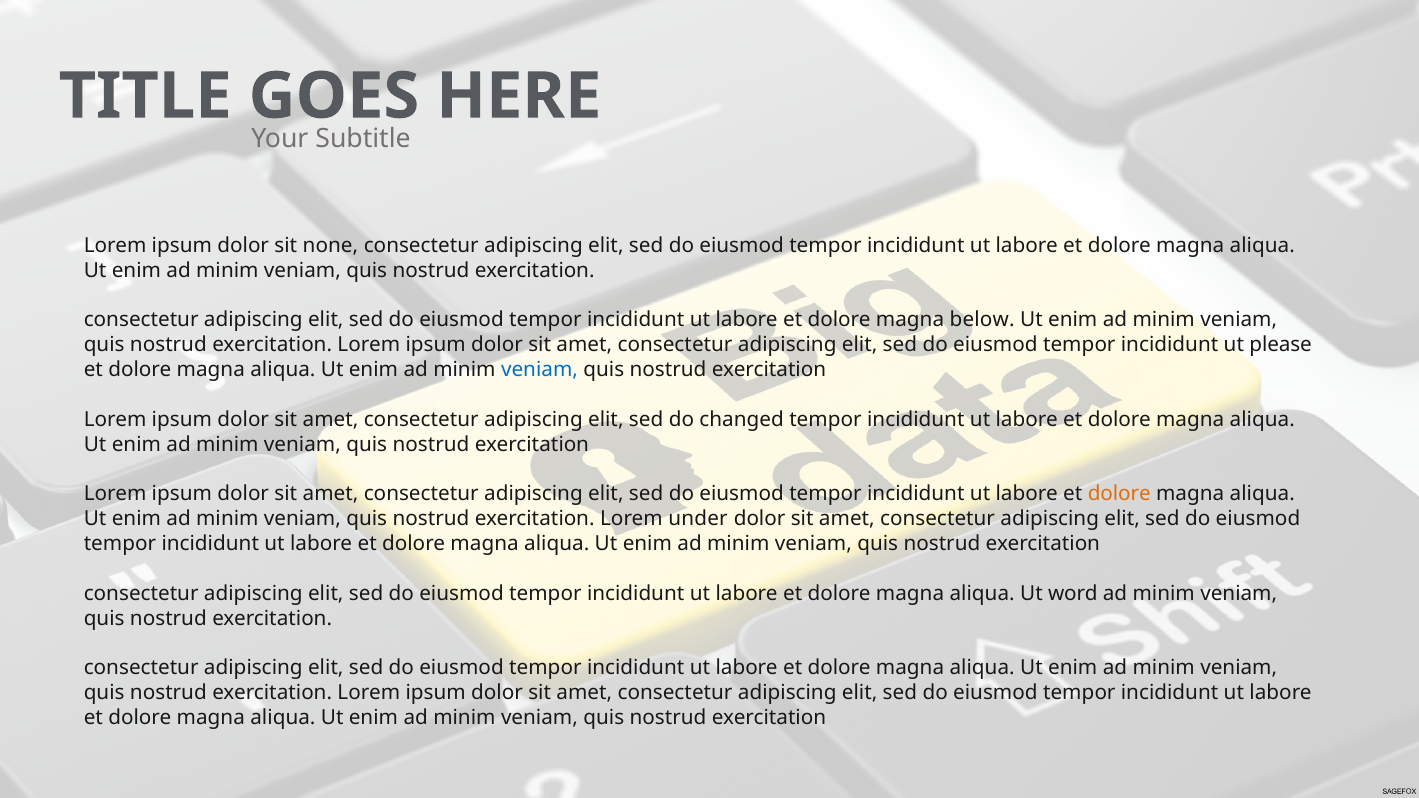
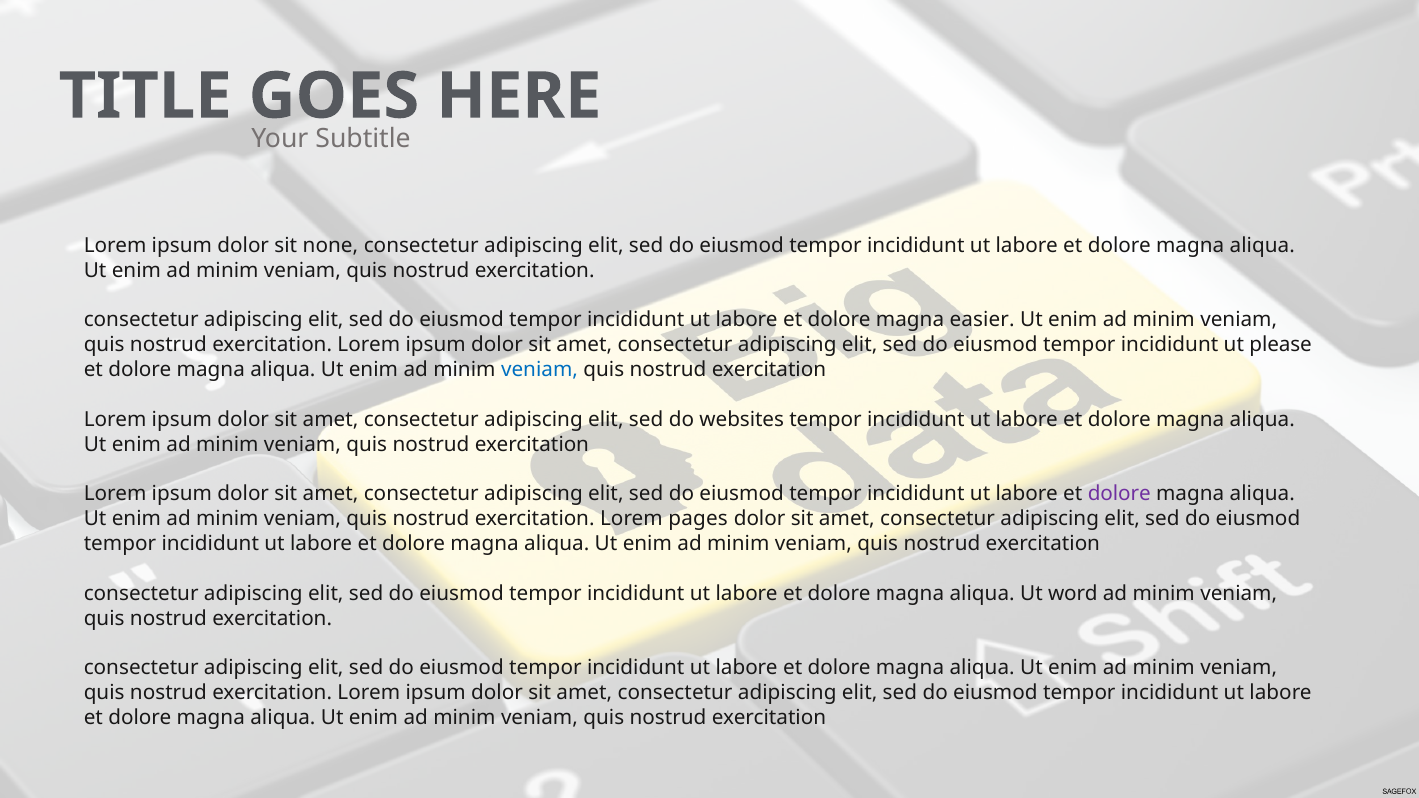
below: below -> easier (982, 320)
changed: changed -> websites (742, 420)
dolore colour: orange -> purple (1119, 494)
under: under -> pages (698, 519)
